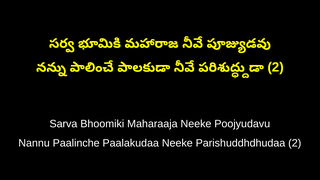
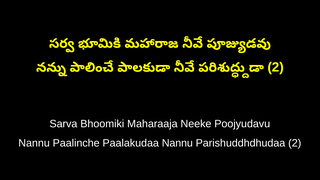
Paalakudaa Neeke: Neeke -> Nannu (177, 143)
